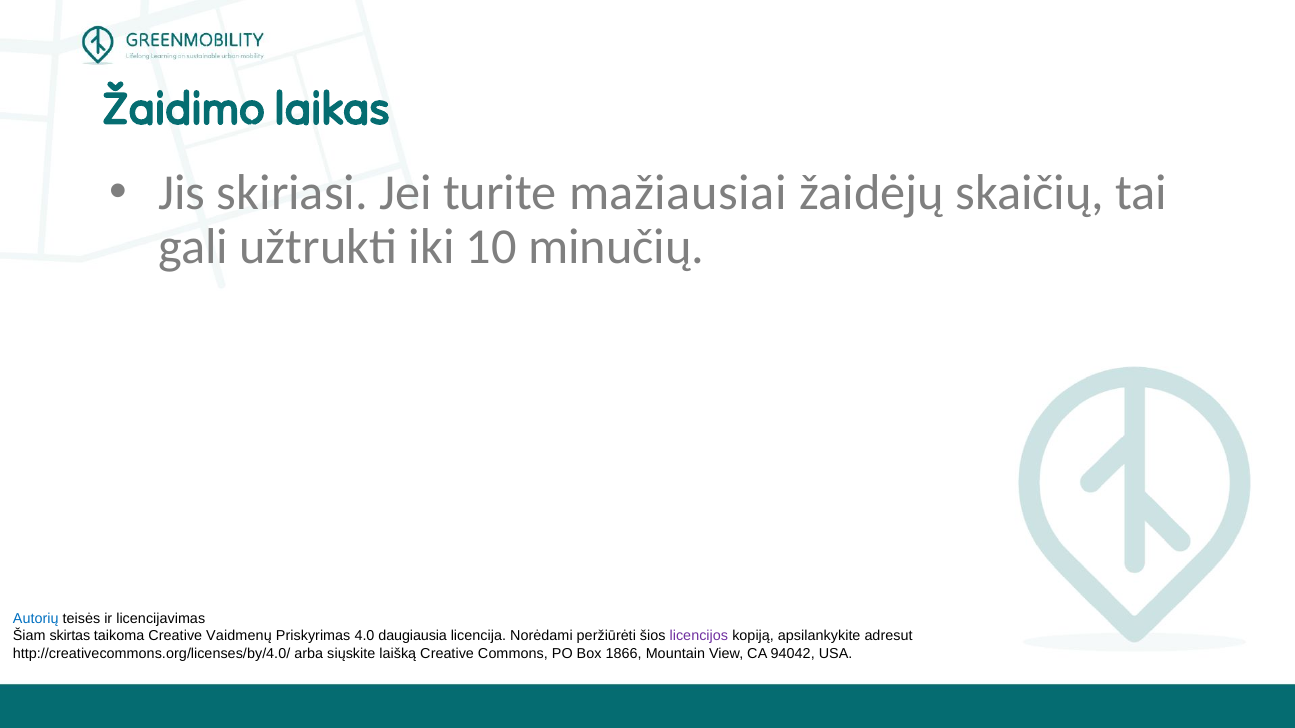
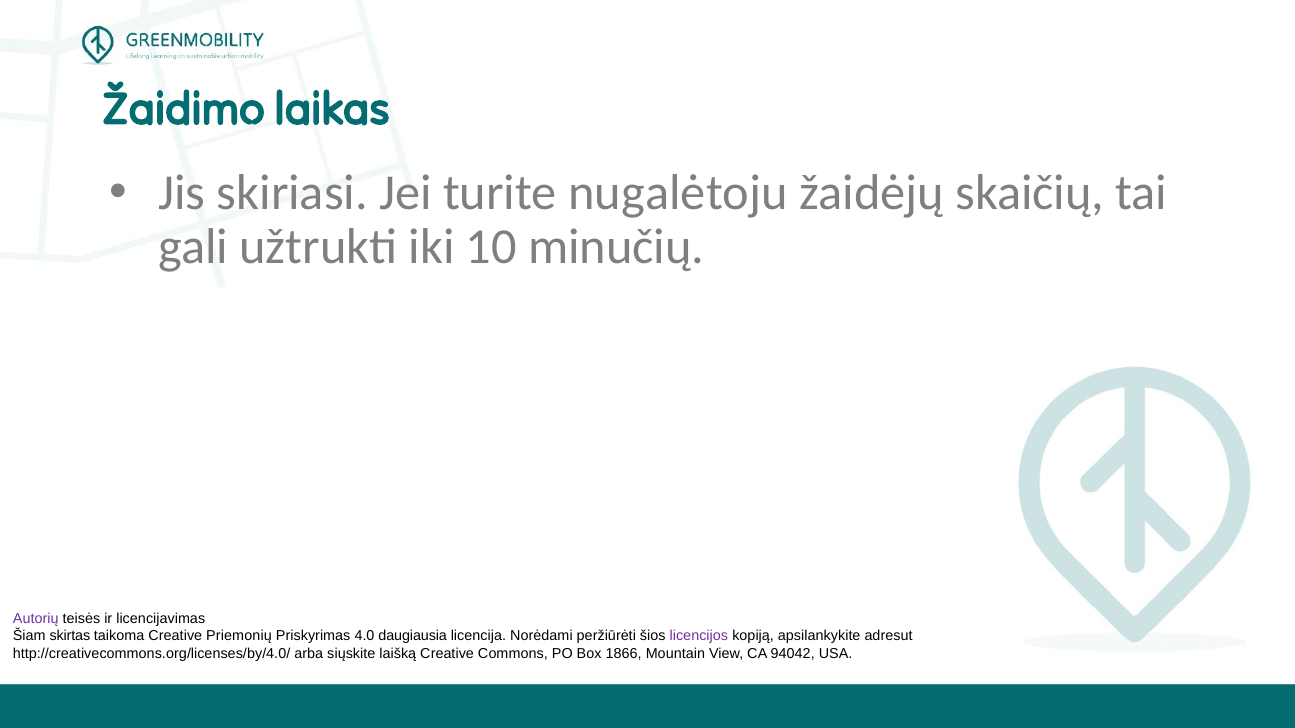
mažiausiai: mažiausiai -> nugalėtoju (678, 193)
Autorių colour: blue -> purple (36, 619)
Vaidmenų: Vaidmenų -> Priemonių (239, 637)
